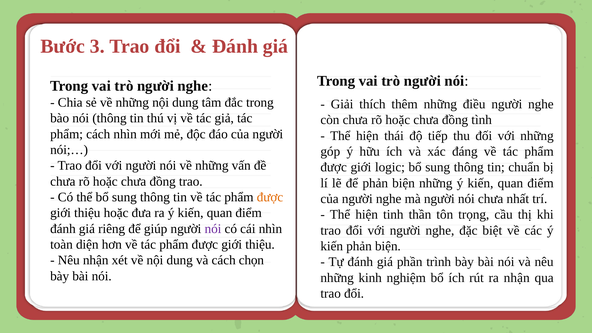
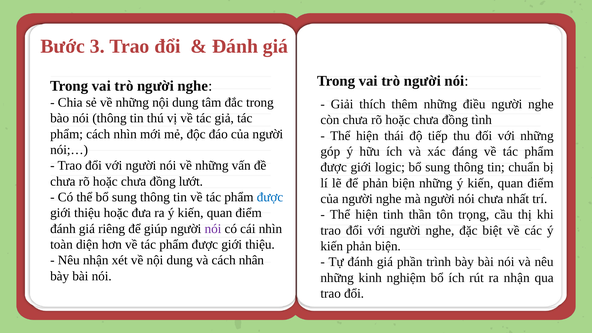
đồng trao: trao -> lướt (191, 181)
được colour: orange -> blue (270, 197)
chọn: chọn -> nhân (251, 260)
